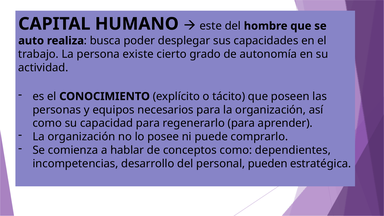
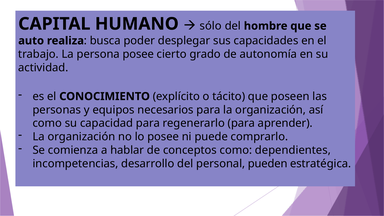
este: este -> sólo (211, 26)
persona existe: existe -> posee (138, 54)
